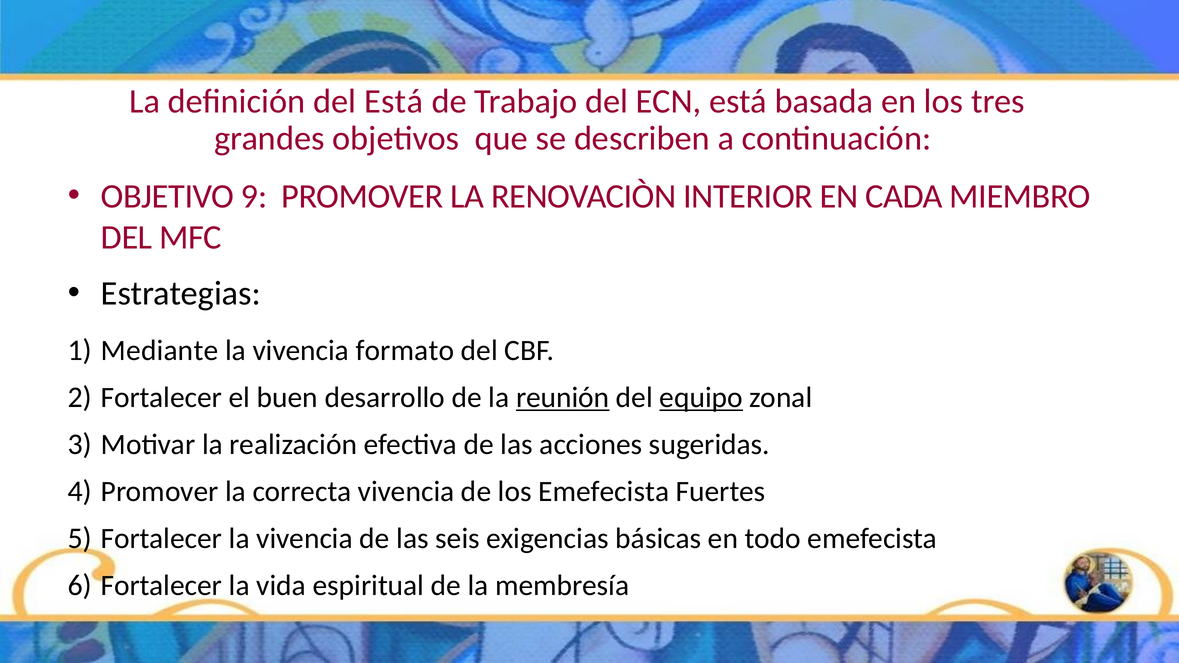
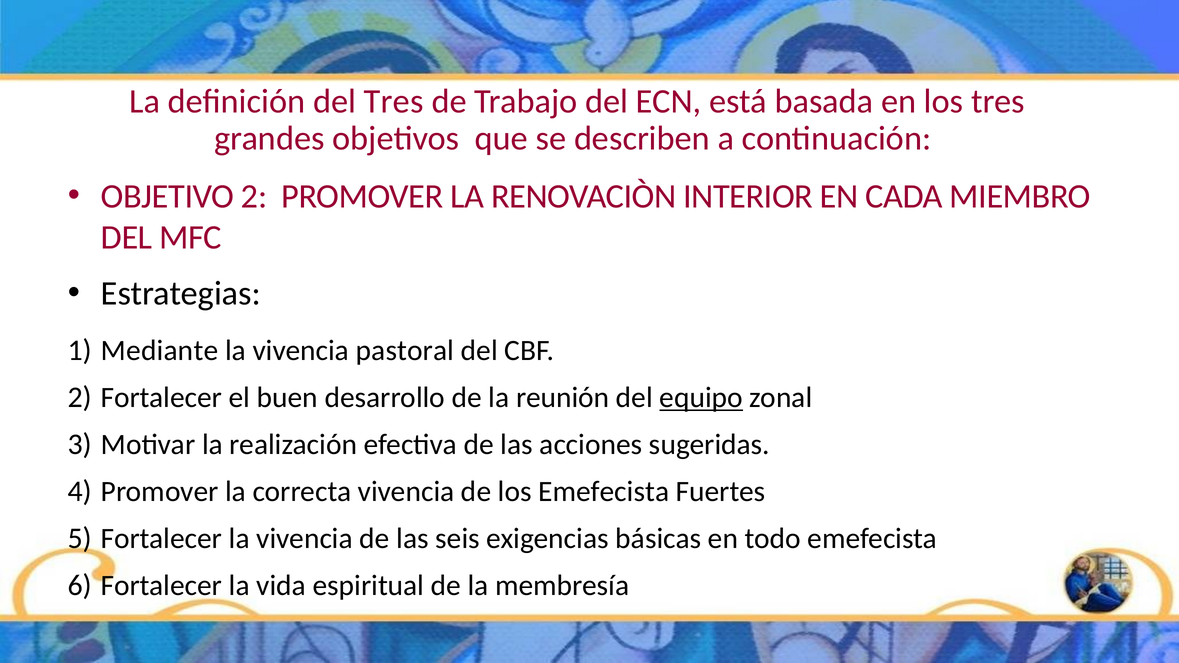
del Está: Está -> Tres (394, 102)
OBJETIVO 9: 9 -> 2 (254, 196)
formato: formato -> pastoral (405, 351)
reunión underline: present -> none (563, 398)
